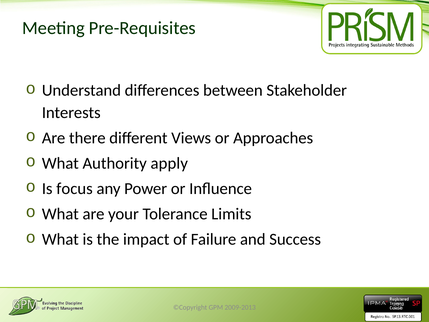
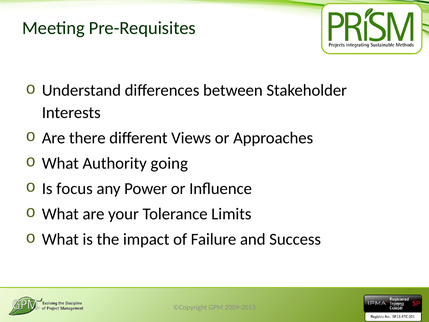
apply: apply -> going (169, 163)
